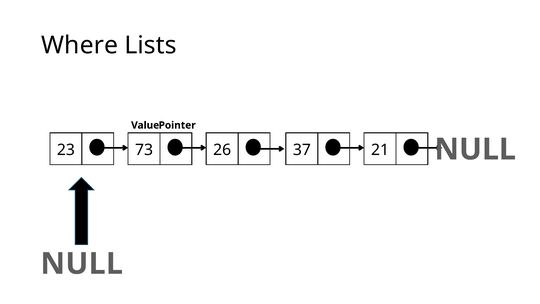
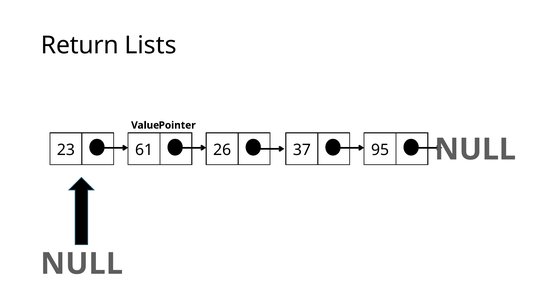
Where: Where -> Return (80, 45)
73: 73 -> 61 (144, 150)
21: 21 -> 95 (380, 150)
